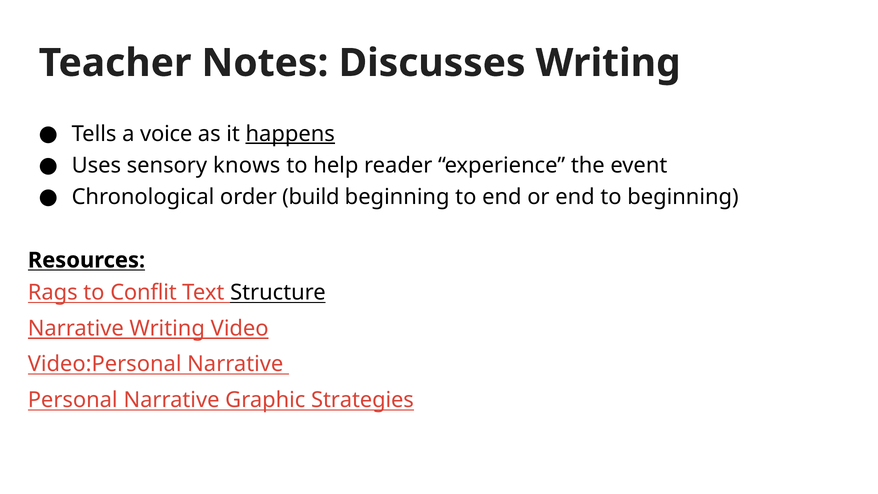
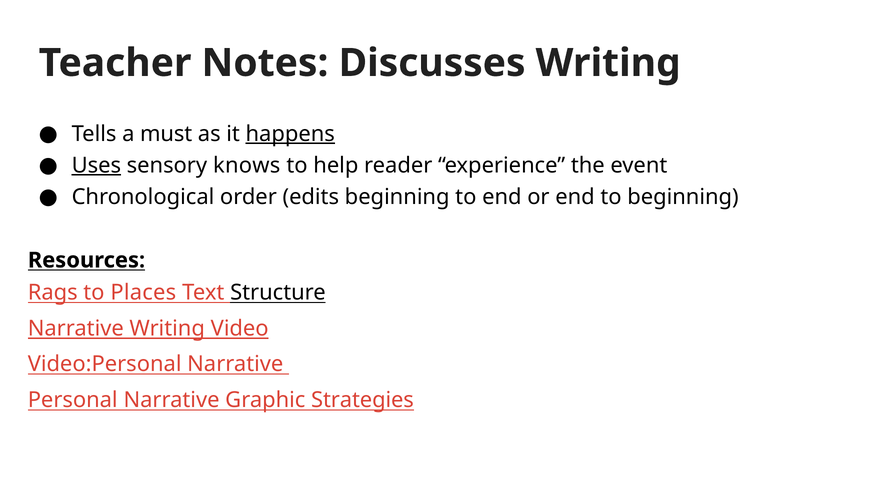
voice: voice -> must (166, 134)
Uses underline: none -> present (96, 165)
build: build -> edits (311, 197)
Conflit: Conflit -> Places (143, 292)
